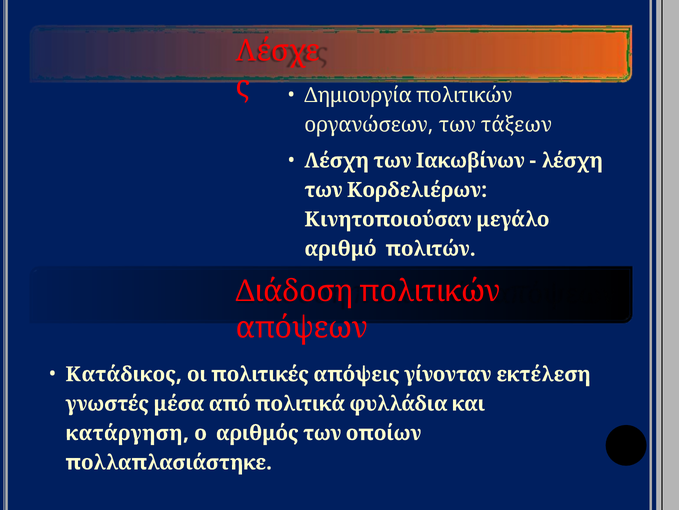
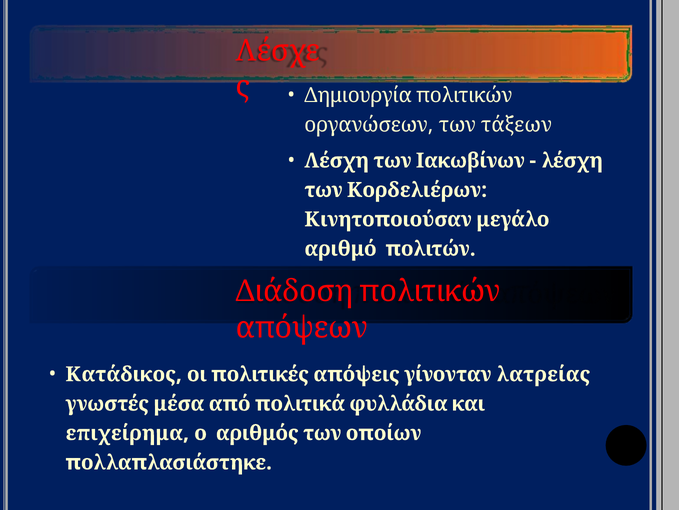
εκτέλεση: εκτέλεση -> λατρείας (543, 374)
κατάργηση: κατάργηση -> επιχείρημα (124, 433)
